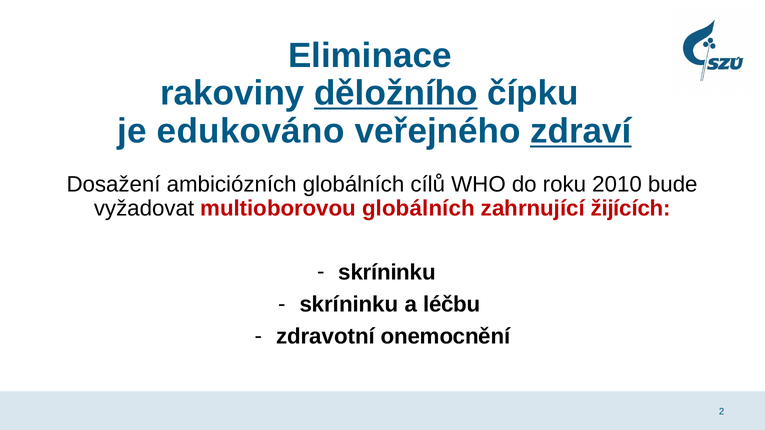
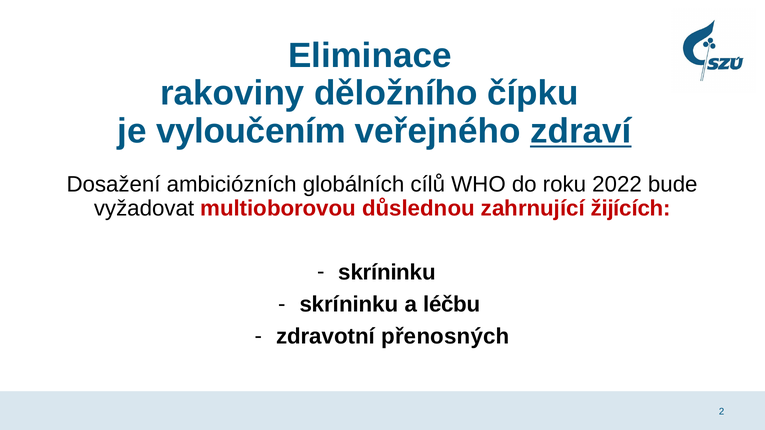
děložního underline: present -> none (396, 93)
edukováno: edukováno -> vyloučením (251, 131)
2010: 2010 -> 2022 (617, 184)
multioborovou globálních: globálních -> důslednou (419, 209)
onemocnění: onemocnění -> přenosných (445, 337)
